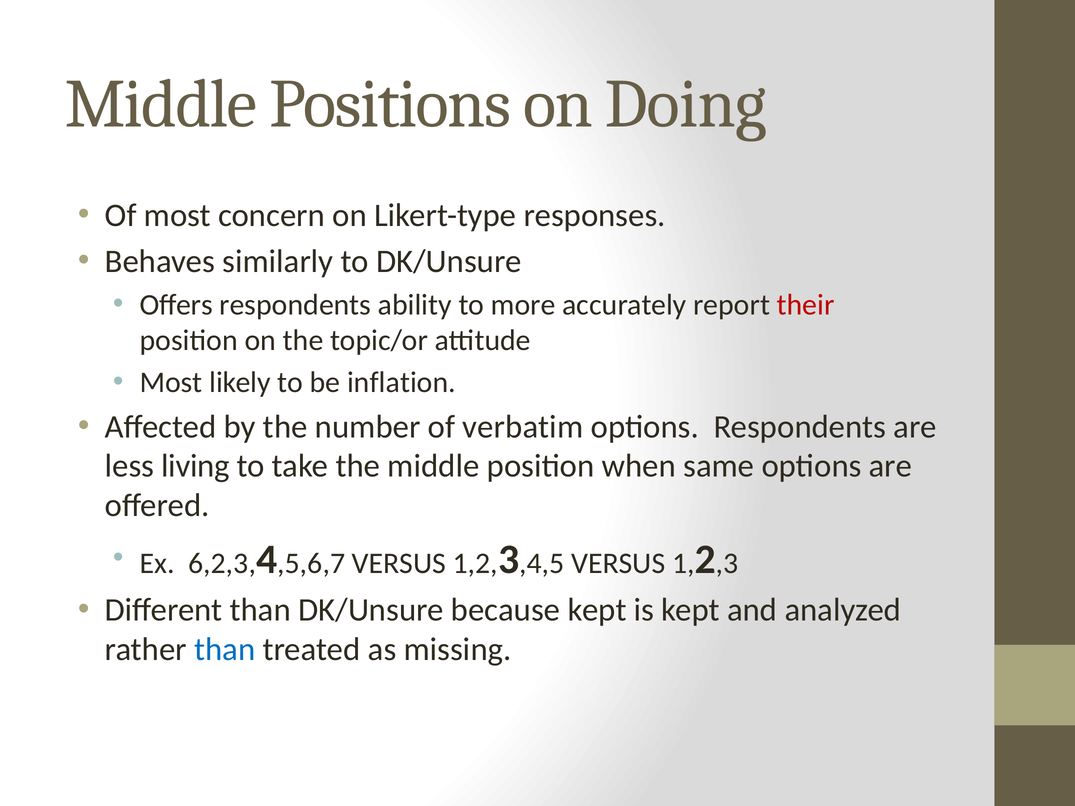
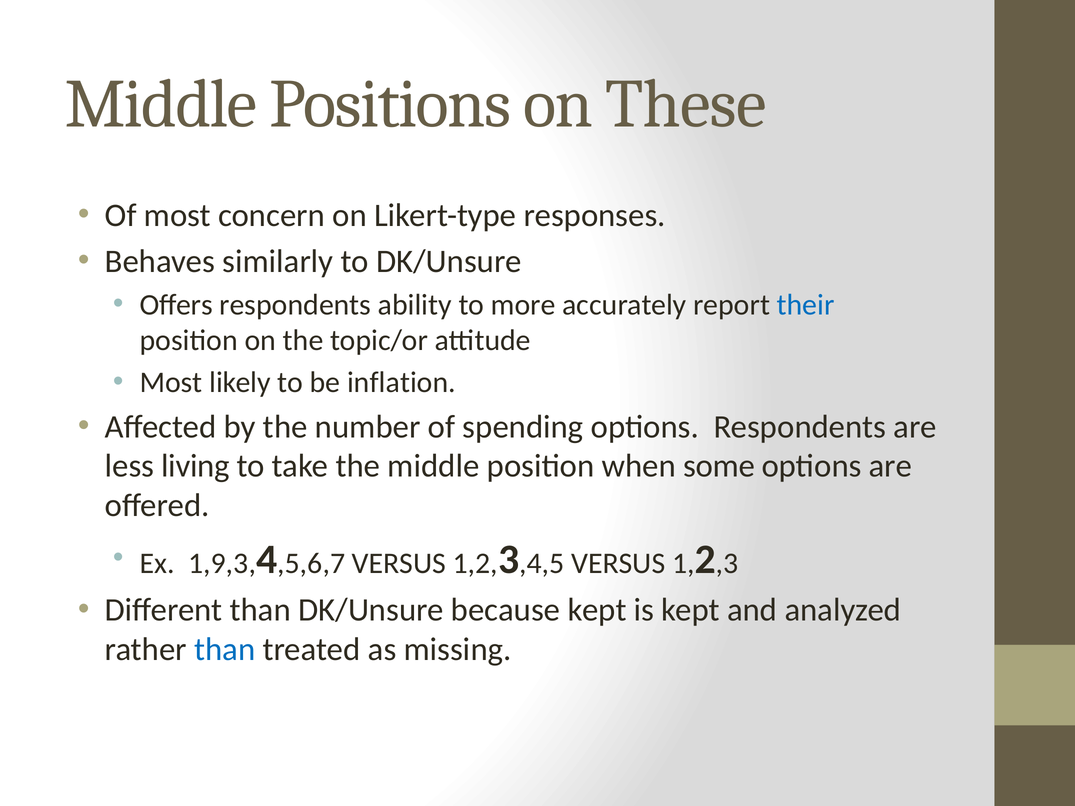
Doing: Doing -> These (686, 104)
their colour: red -> blue (806, 305)
verbatim: verbatim -> spending (523, 427)
same: same -> some (719, 466)
6,2,3: 6,2,3 -> 1,9,3 (222, 563)
